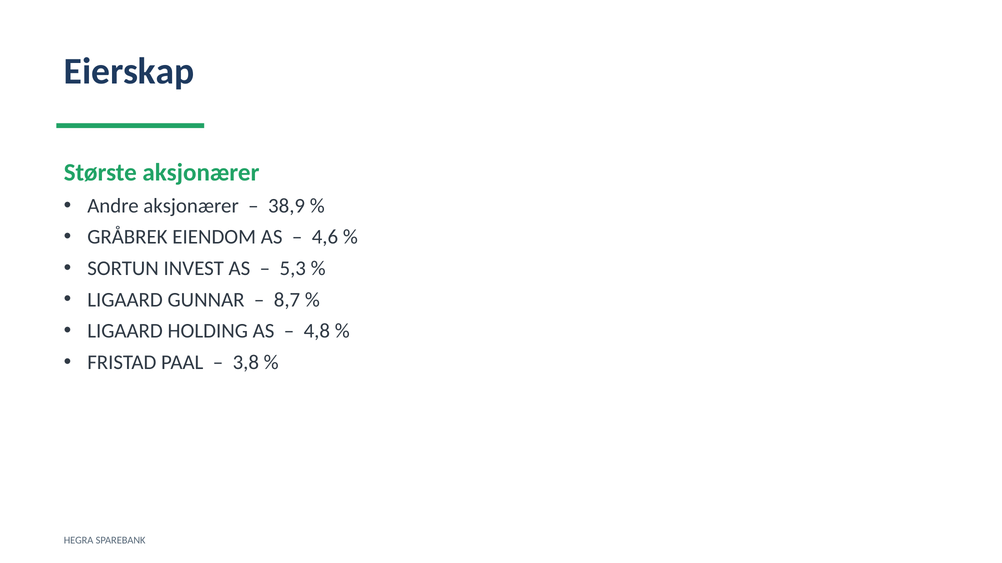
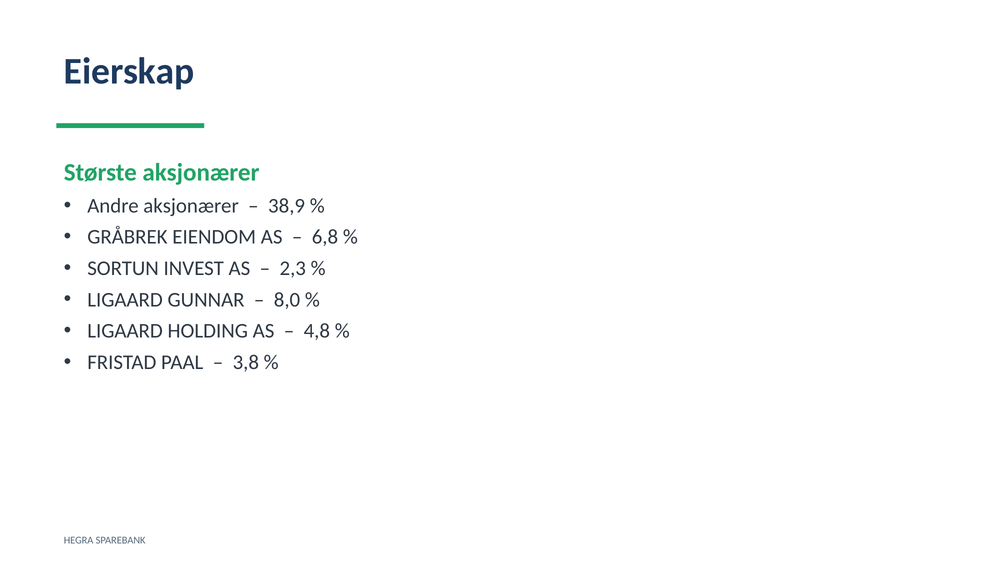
4,6: 4,6 -> 6,8 (325, 237)
5,3: 5,3 -> 2,3 (293, 269)
8,7: 8,7 -> 8,0 (287, 300)
